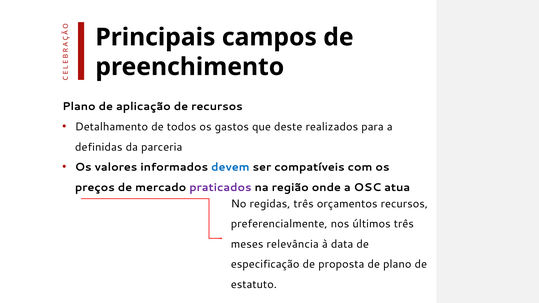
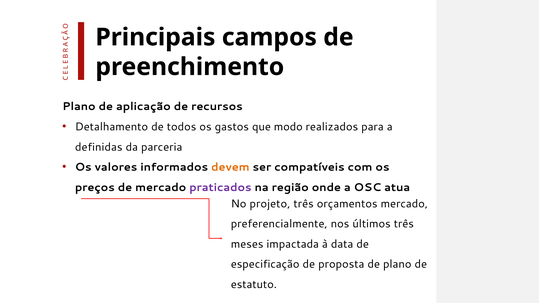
deste: deste -> modo (288, 127)
devem colour: blue -> orange (230, 167)
regidas: regidas -> projeto (270, 204)
orçamentos recursos: recursos -> mercado (404, 204)
relevância: relevância -> impactada (293, 244)
